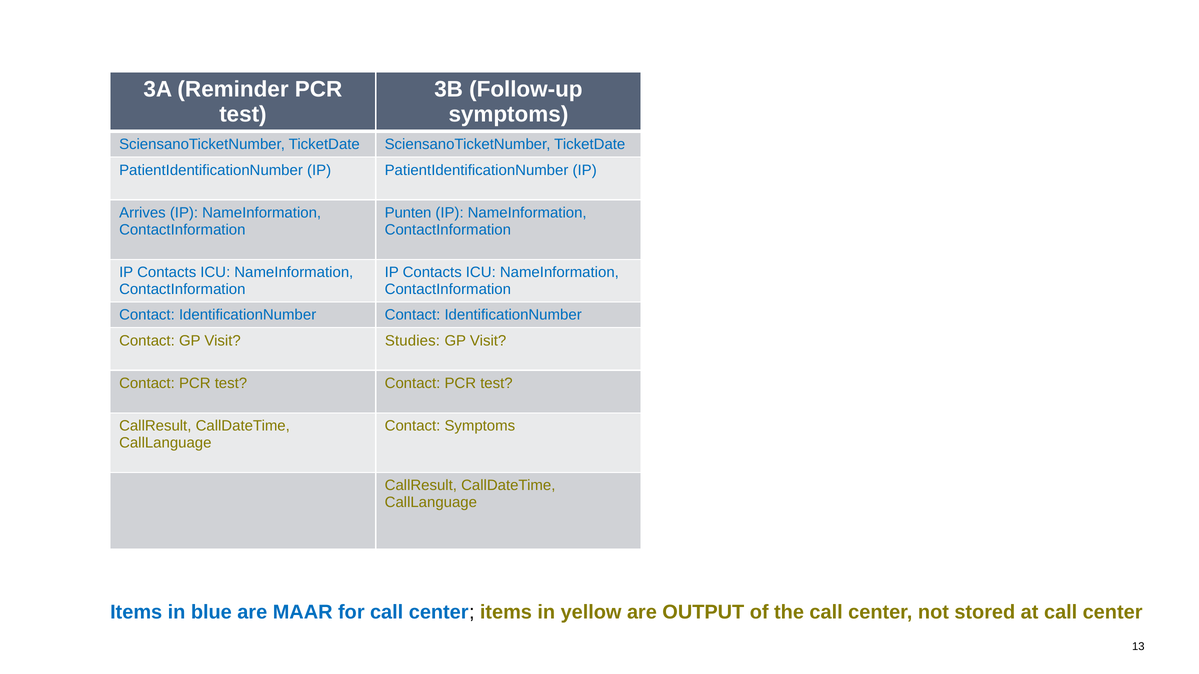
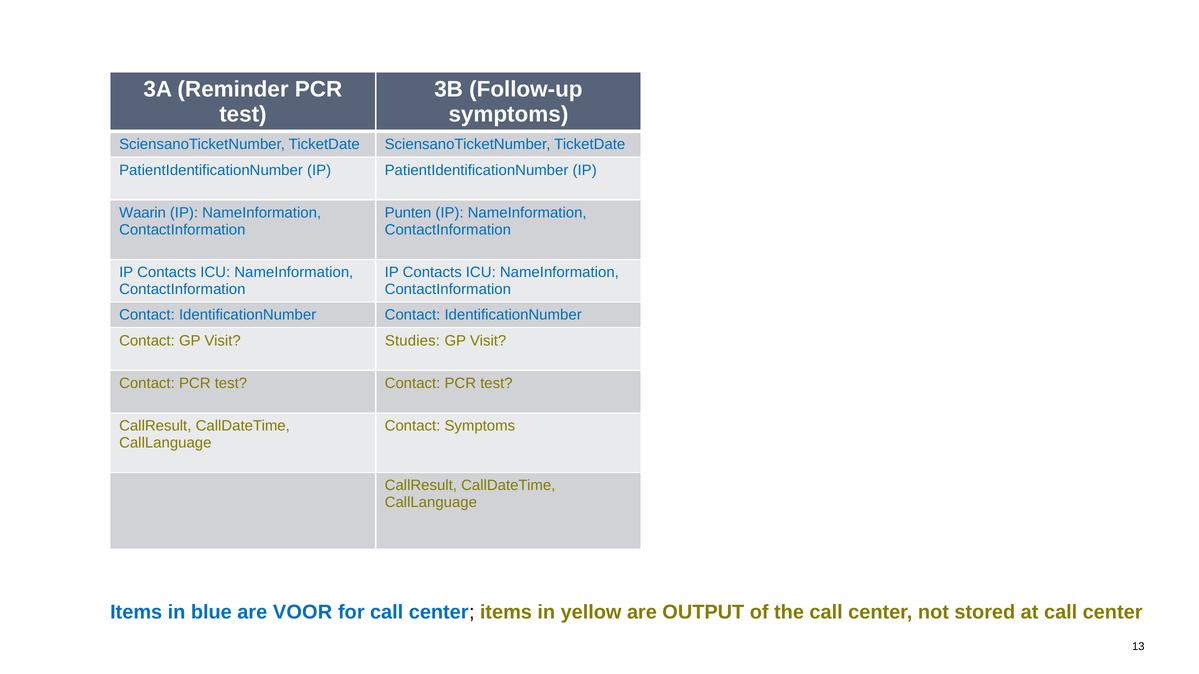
Arrives: Arrives -> Waarin (143, 213)
MAAR: MAAR -> VOOR (303, 612)
